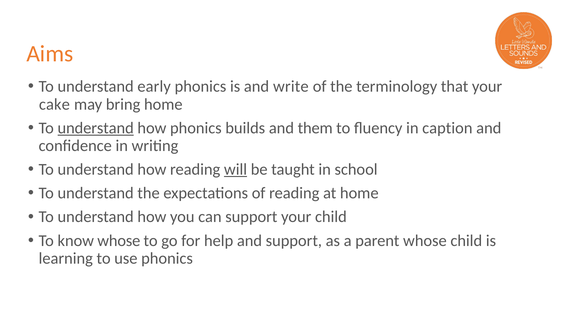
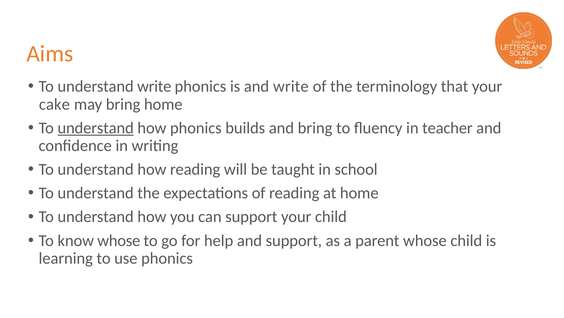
understand early: early -> write (154, 86)
and them: them -> bring (315, 128)
caption: caption -> teacher (447, 128)
will underline: present -> none (236, 169)
